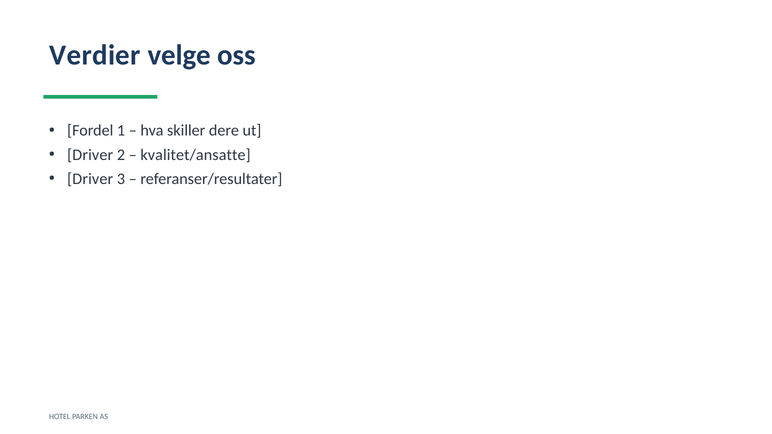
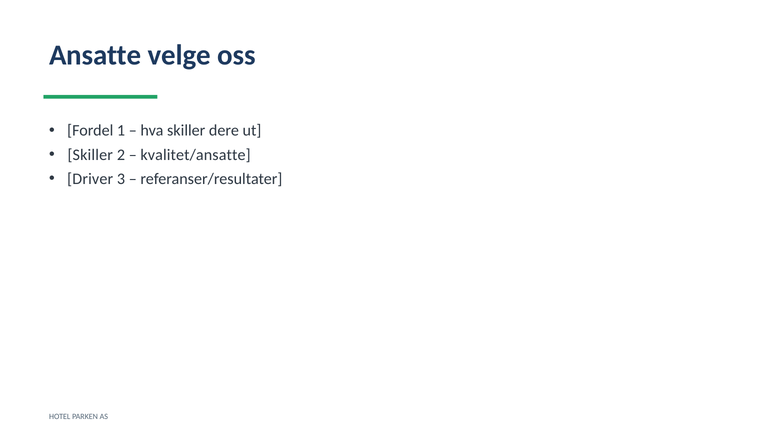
Verdier: Verdier -> Ansatte (95, 55)
Driver: Driver -> Skiller (90, 155)
